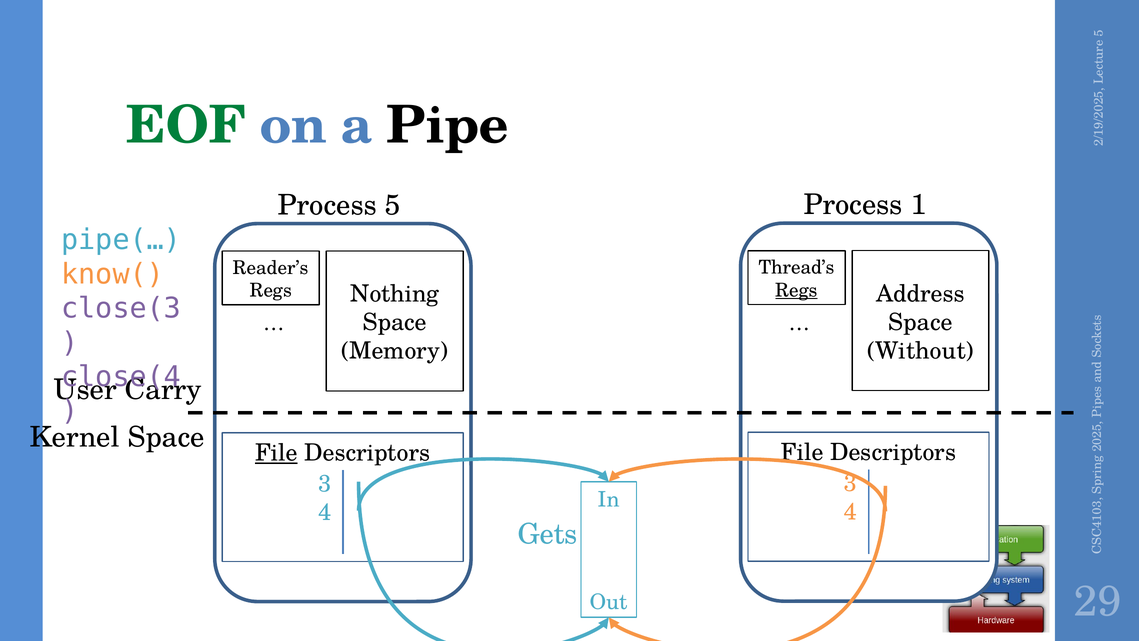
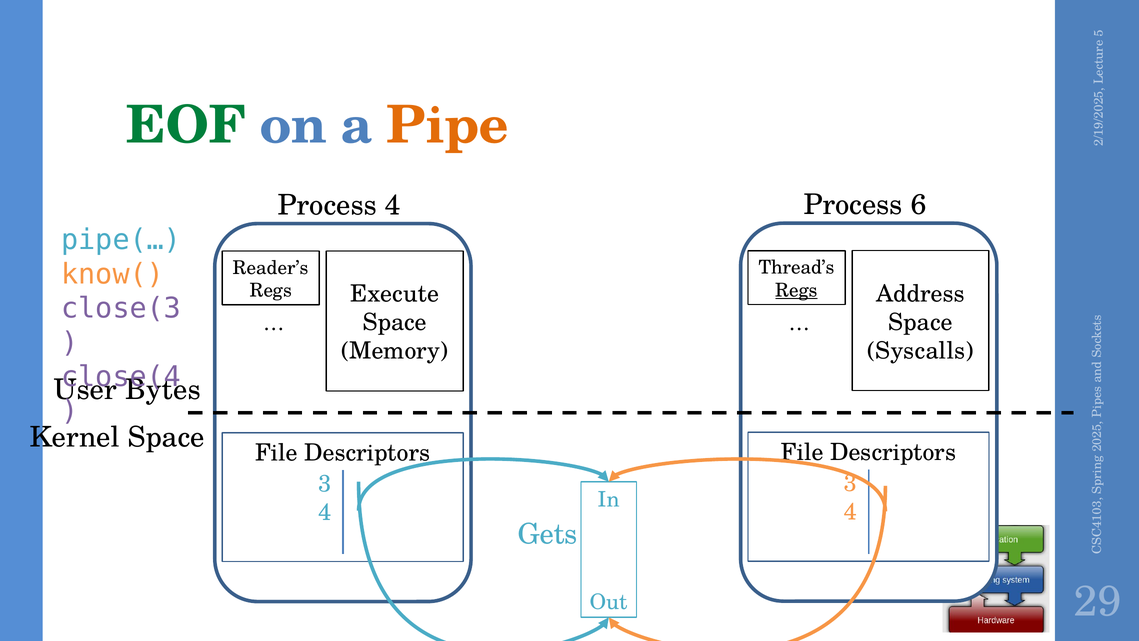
Pipe colour: black -> orange (448, 125)
Process 1: 1 -> 6 (918, 205)
Process 5: 5 -> 4 (393, 205)
Nothing: Nothing -> Execute (395, 294)
Without: Without -> Syscalls (920, 351)
Carry: Carry -> Bytes (163, 390)
File underline: present -> none (276, 453)
